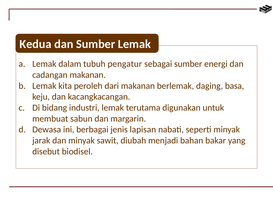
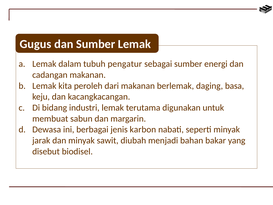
Kedua: Kedua -> Gugus (36, 44)
lapisan: lapisan -> karbon (143, 129)
